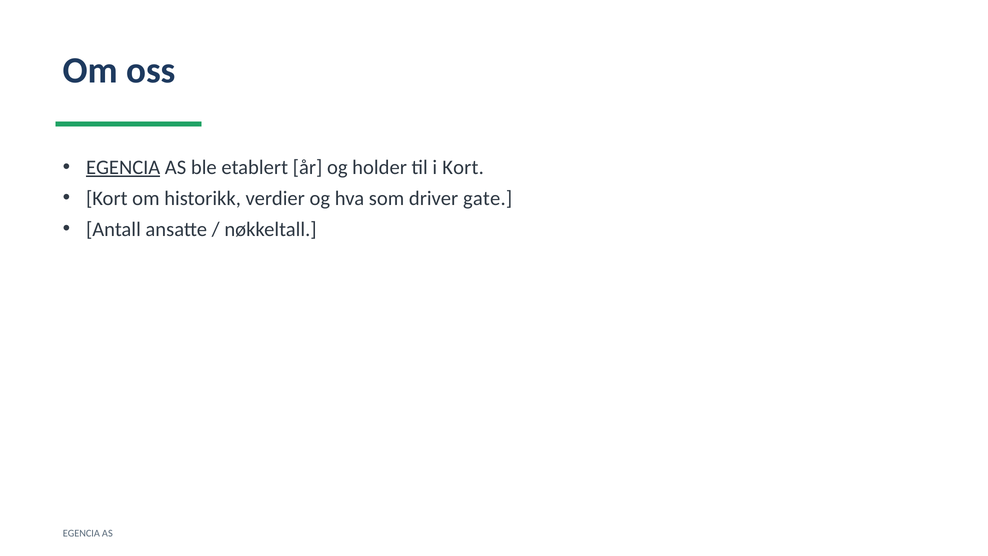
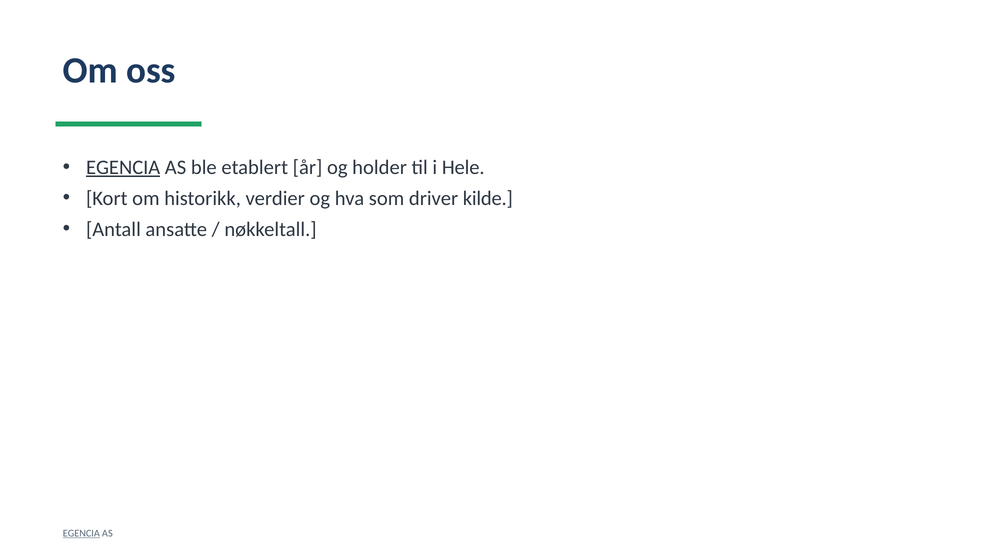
i Kort: Kort -> Hele (463, 167)
gate: gate -> kilde (488, 198)
EGENCIA underline: none -> present (81, 533)
